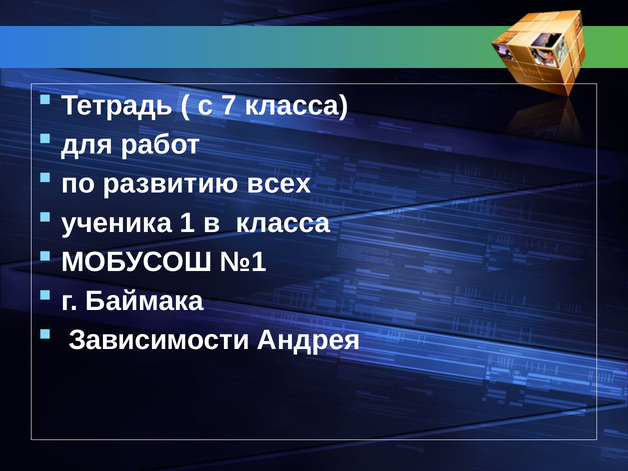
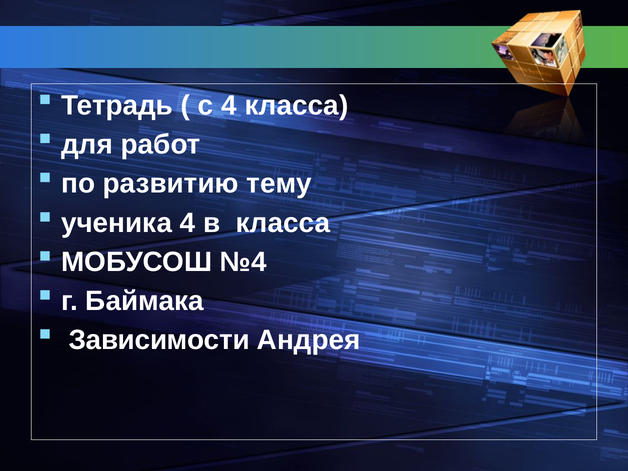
с 7: 7 -> 4 (229, 106)
всех: всех -> тему (279, 184)
ученика 1: 1 -> 4 (187, 223)
№1: №1 -> №4 (243, 262)
